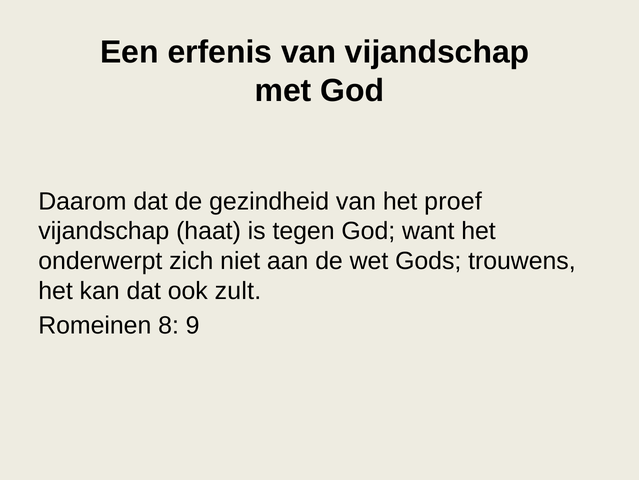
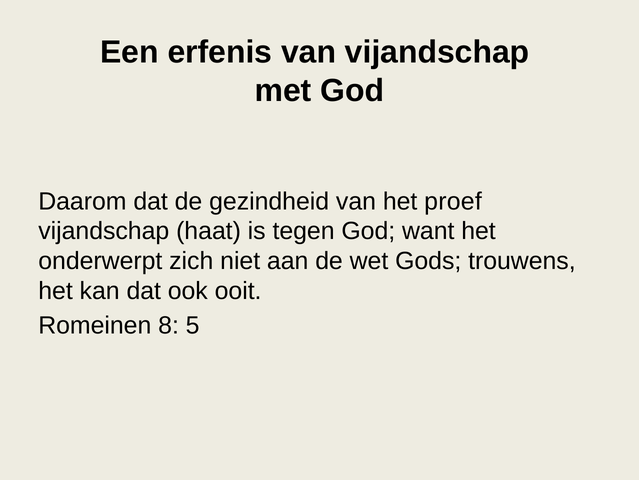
zult: zult -> ooit (238, 290)
9: 9 -> 5 (193, 325)
